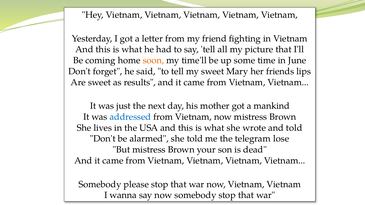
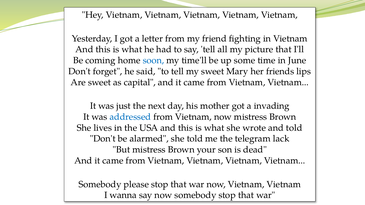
soon colour: orange -> blue (153, 60)
results: results -> capital (140, 82)
mankind: mankind -> invading (272, 106)
lose: lose -> lack (281, 139)
